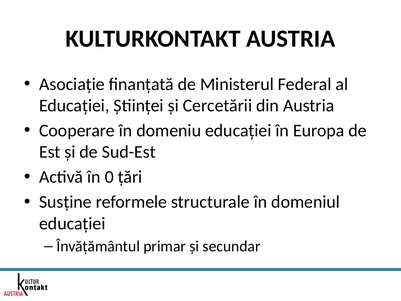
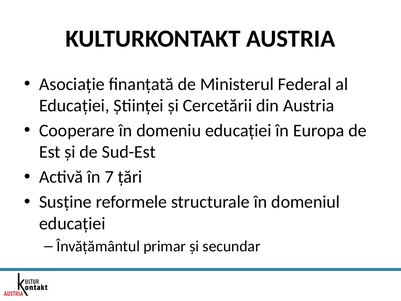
0: 0 -> 7 (109, 177)
